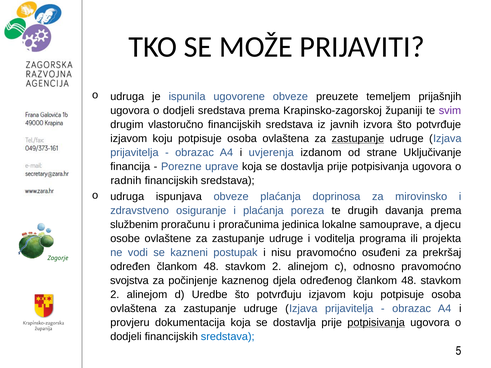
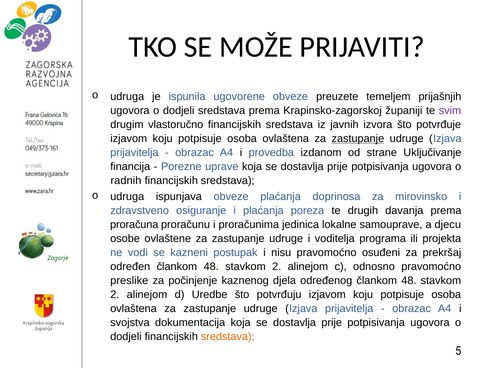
uvjerenja: uvjerenja -> provedba (271, 153)
službenim: službenim -> proračuna (134, 225)
svojstva: svojstva -> preslike (129, 281)
provjeru: provjeru -> svojstva (130, 323)
potpisivanja underline: present -> none (376, 323)
sredstava colour: blue -> orange (228, 337)
